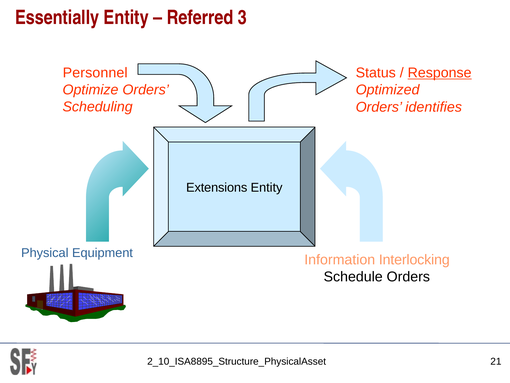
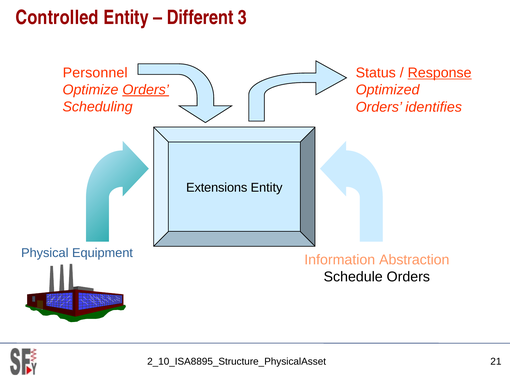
Essentially: Essentially -> Controlled (57, 17)
Referred: Referred -> Different (200, 17)
Orders underline: none -> present (146, 90)
Interlocking: Interlocking -> Abstraction (414, 260)
